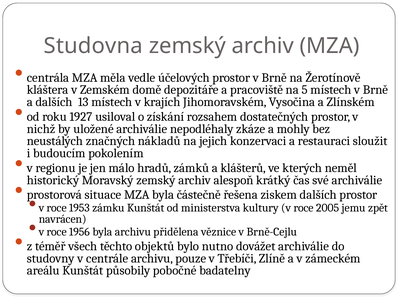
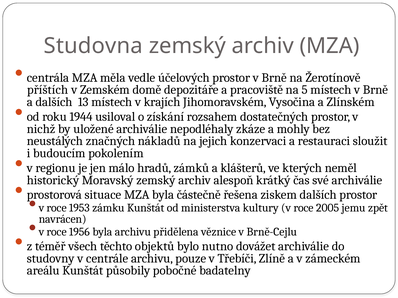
kláštera: kláštera -> příštích (48, 90)
1927: 1927 -> 1944 (81, 117)
